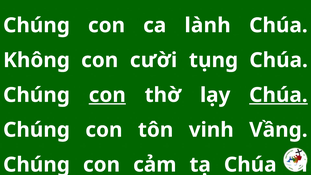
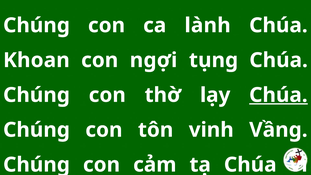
Không: Không -> Khoan (36, 60)
cười: cười -> ngợi (154, 60)
con underline: present -> none (107, 95)
